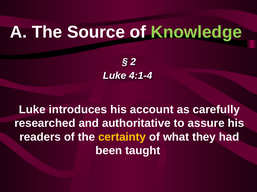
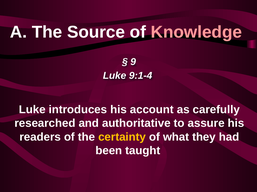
Knowledge colour: light green -> pink (196, 32)
2: 2 -> 9 (133, 62)
4:1-4: 4:1-4 -> 9:1-4 (141, 76)
